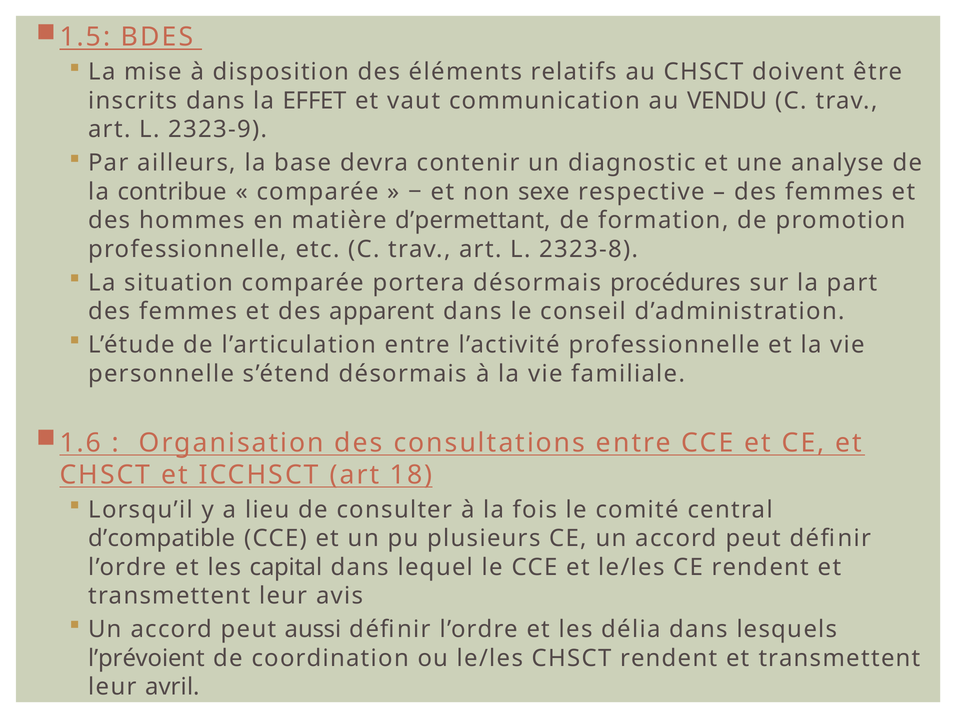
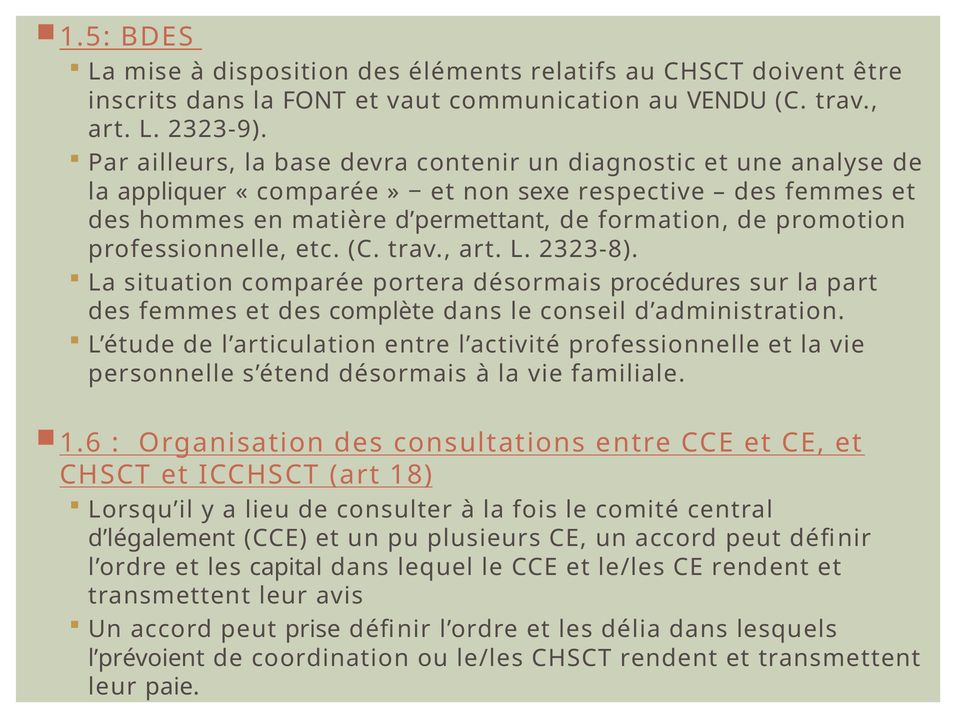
EFFET: EFFET -> FONT (314, 101)
contribue: contribue -> appliquer (172, 192)
apparent: apparent -> complète (382, 311)
d’compatible: d’compatible -> d’légalement (162, 538)
aussi: aussi -> prise (313, 629)
avril: avril -> paie (173, 687)
